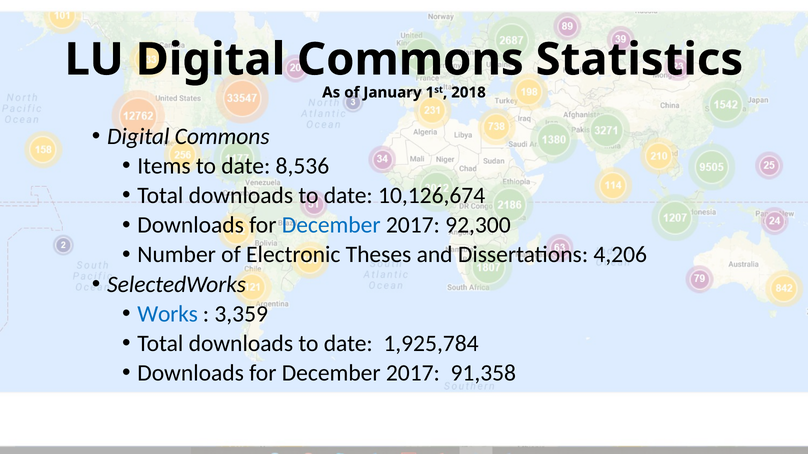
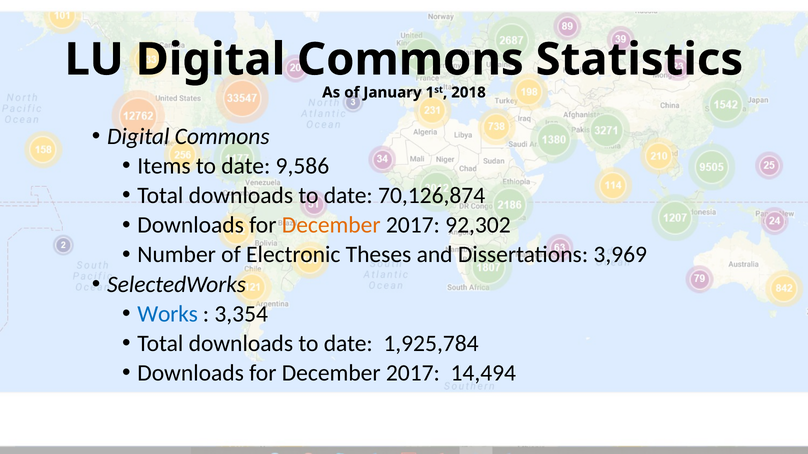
8,536: 8,536 -> 9,586 (302, 166)
10,126,674: 10,126,674 -> 70,126,874 (432, 196)
December colour: blue -> orange (331, 225)
92,300: 92,300 -> 92,302 (478, 225)
4,206: 4,206 -> 3,969 (620, 255)
3,359: 3,359 -> 3,354 (241, 314)
91,358: 91,358 -> 14,494 (483, 373)
